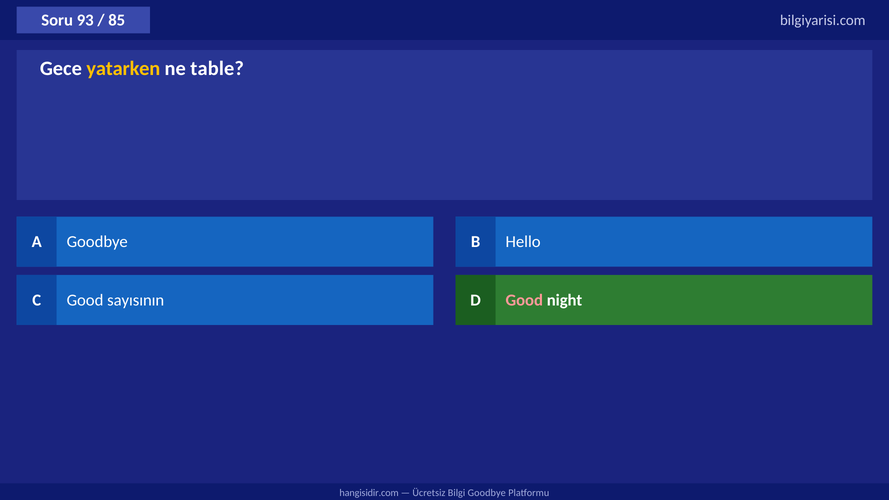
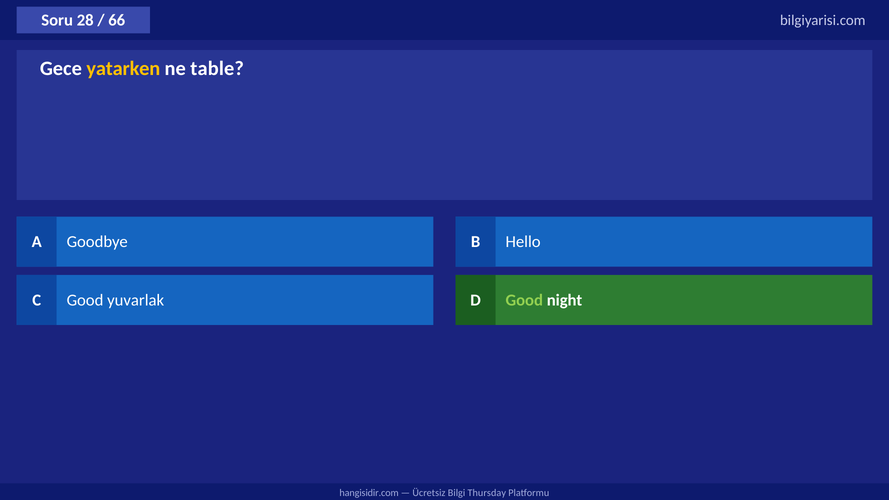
93: 93 -> 28 (85, 20)
85: 85 -> 66 (117, 20)
sayısının: sayısının -> yuvarlak (136, 300)
Good colour: pink -> light green (524, 300)
Bilgi Goodbye: Goodbye -> Thursday (487, 493)
